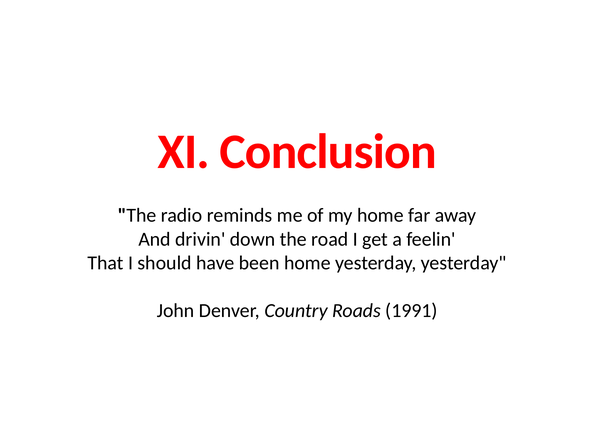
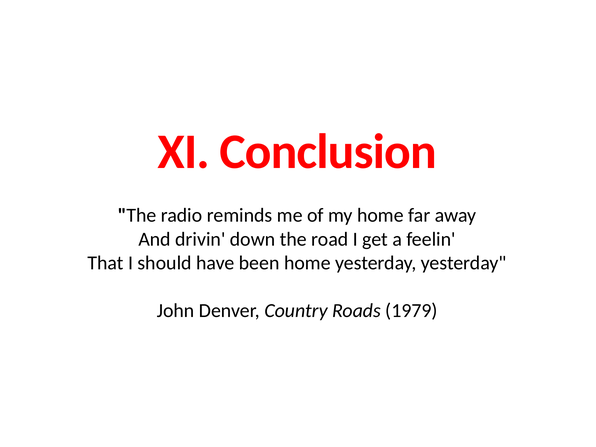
1991: 1991 -> 1979 (411, 311)
